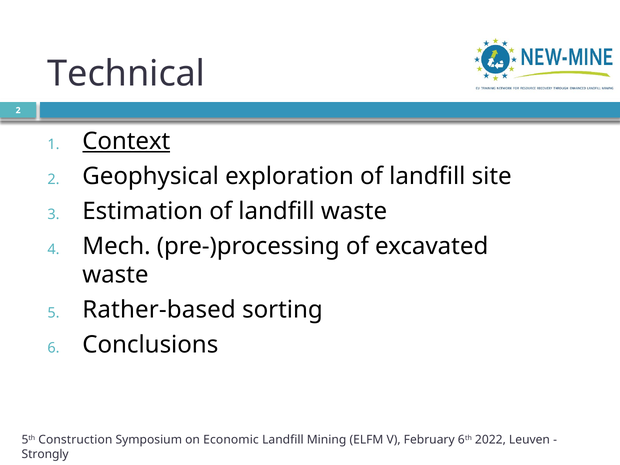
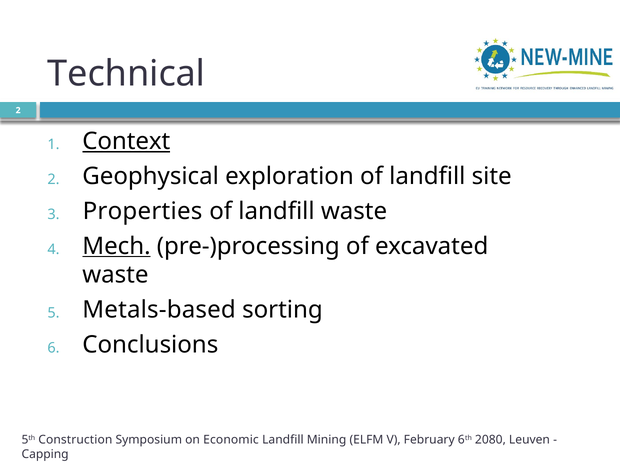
Estimation: Estimation -> Properties (143, 211)
Mech underline: none -> present (116, 246)
Rather-based: Rather-based -> Metals-based (159, 310)
2022: 2022 -> 2080 (490, 440)
Strongly: Strongly -> Capping (45, 454)
